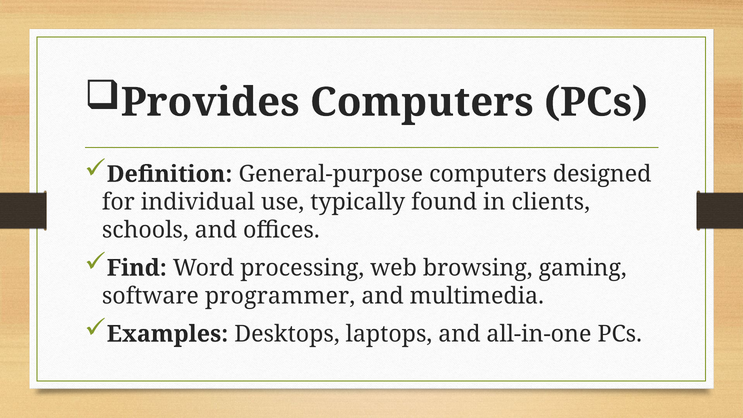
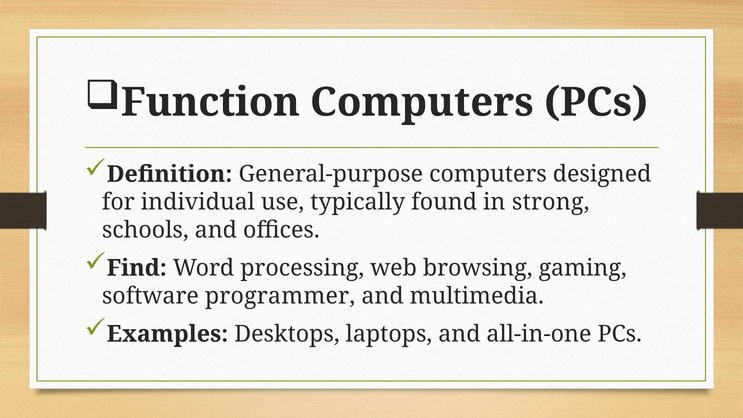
Provides: Provides -> Function (210, 102)
clients: clients -> strong (551, 202)
